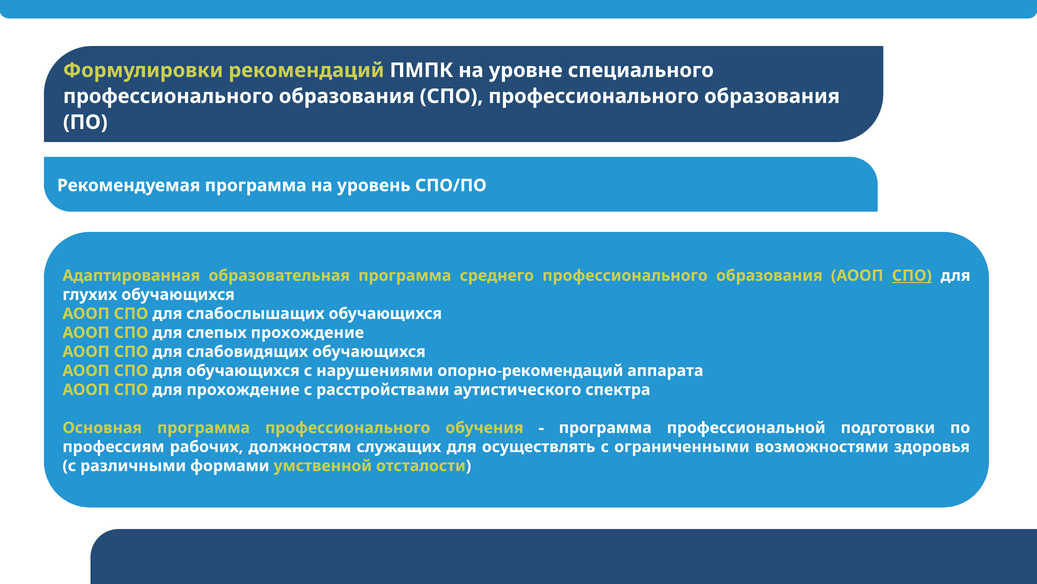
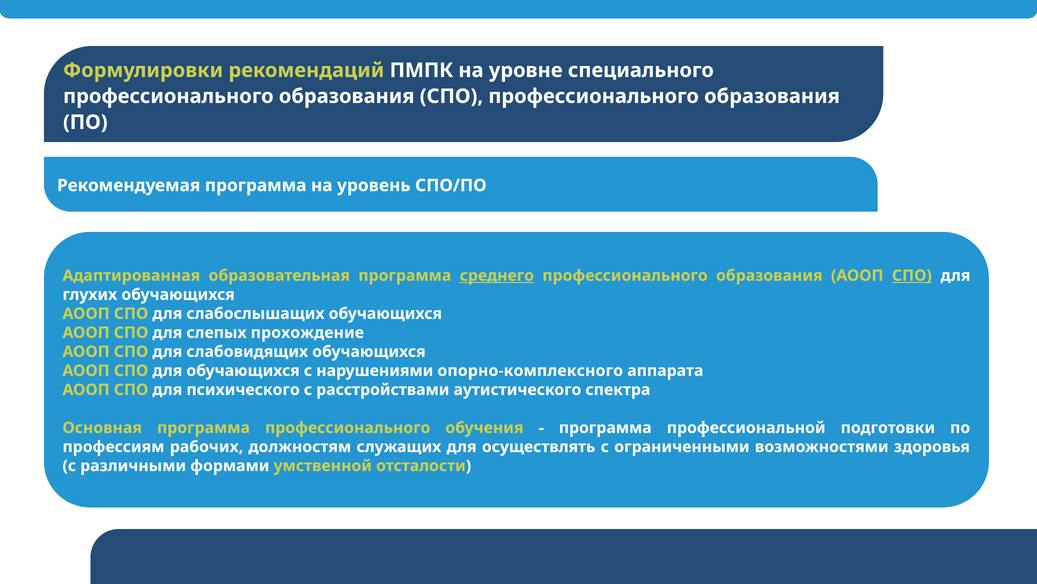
среднего underline: none -> present (497, 275)
опорно-рекомендаций: опорно-рекомендаций -> опорно-комплексного (530, 370)
для прохождение: прохождение -> психического (243, 389)
